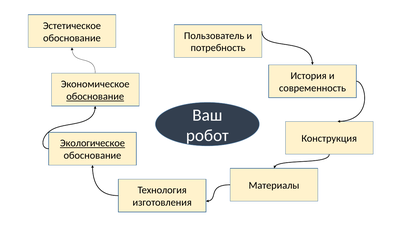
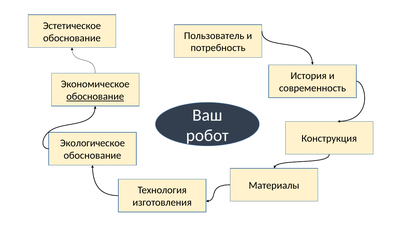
Экологическое underline: present -> none (92, 144)
